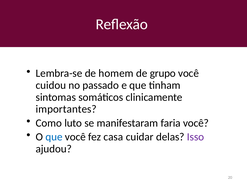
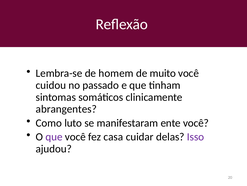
grupo: grupo -> muito (163, 73)
importantes: importantes -> abrangentes (66, 109)
faria: faria -> ente (171, 122)
que colour: blue -> purple (54, 136)
